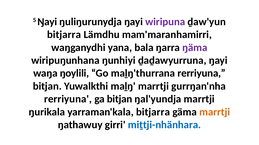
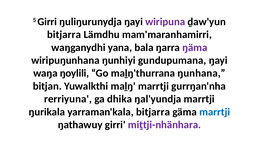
5 Ŋayi: Ŋayi -> Girri (47, 22)
ḏaḏawyurruna: ḏaḏawyurruna -> gundupumana (172, 61)
maḻŋ'thurrana rerriyuna: rerriyuna -> ŋunhana (201, 74)
ga bitjan: bitjan -> dhika (120, 99)
marrtji colour: orange -> blue (215, 112)
miṯtji-nhänhara colour: blue -> purple (165, 125)
